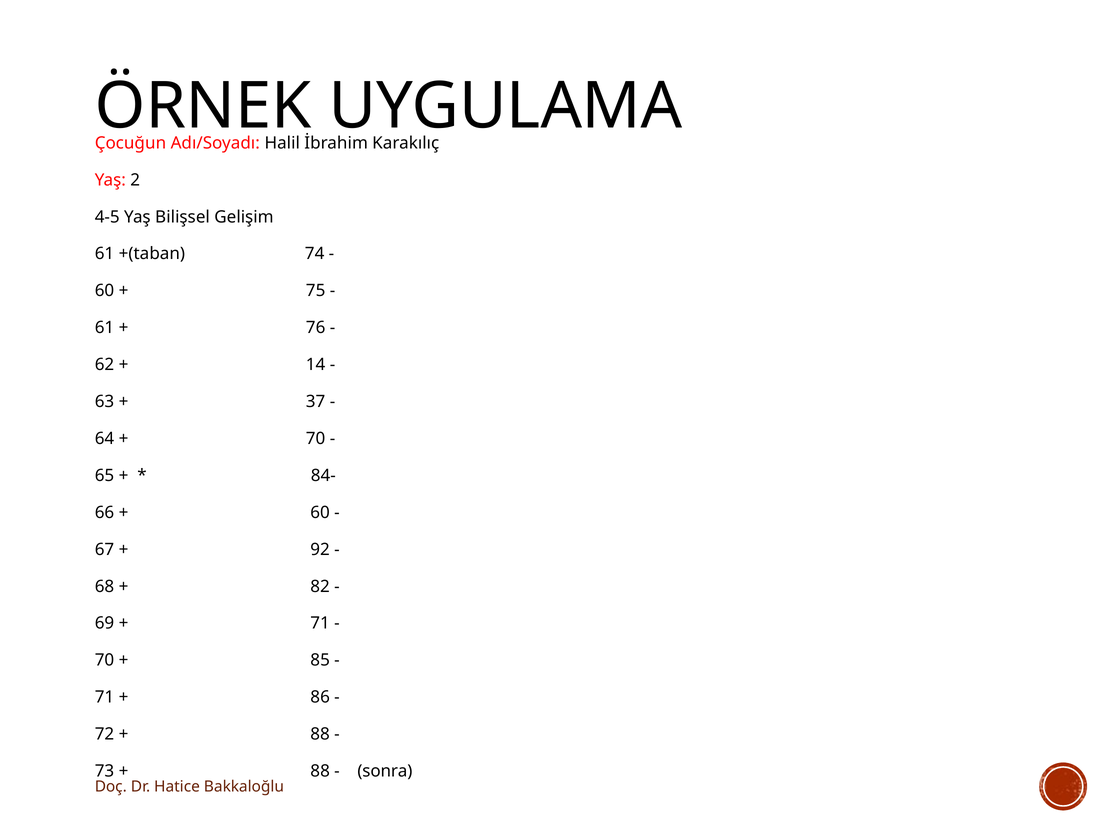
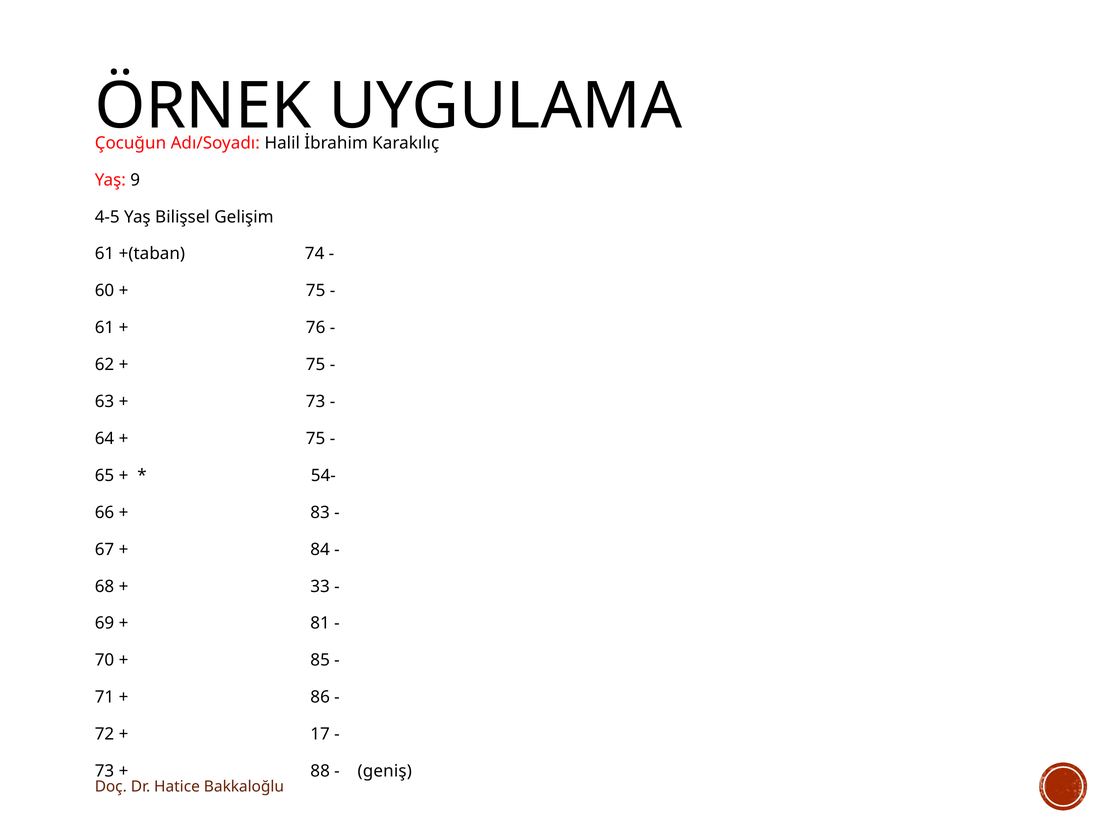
2: 2 -> 9 (135, 180)
14: 14 -> 75 (316, 365)
37: 37 -> 73 (316, 402)
70: 70 -> 75 (316, 439)
84-: 84- -> 54- (323, 476)
60: 60 -> 83 (320, 513)
92: 92 -> 84 (320, 550)
82: 82 -> 33 (320, 587)
71: 71 -> 81 (320, 624)
88: 88 -> 17 (320, 734)
sonra: sonra -> geniş (385, 771)
